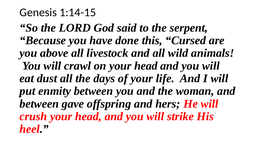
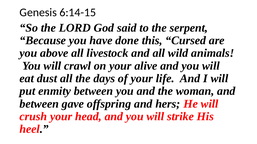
1:14-15: 1:14-15 -> 6:14-15 (78, 12)
on your head: head -> alive (146, 66)
